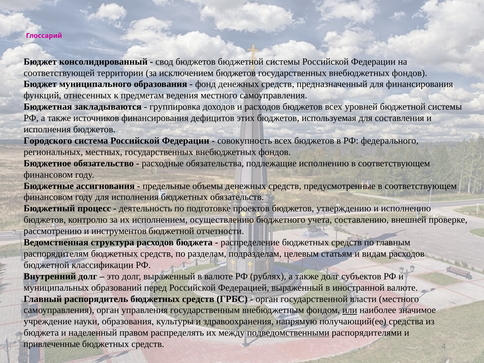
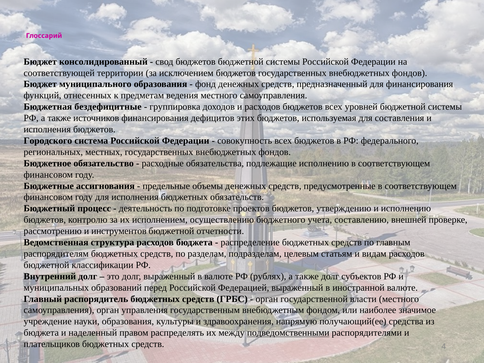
закладываются: закладываются -> бездефицитные (108, 107)
или underline: present -> none (350, 310)
привлеченные: привлеченные -> плательщиков (52, 344)
